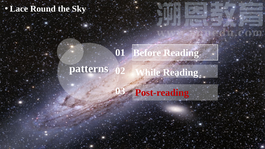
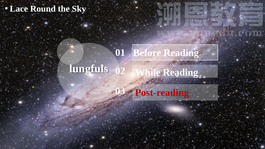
patterns: patterns -> lungfuls (89, 69)
